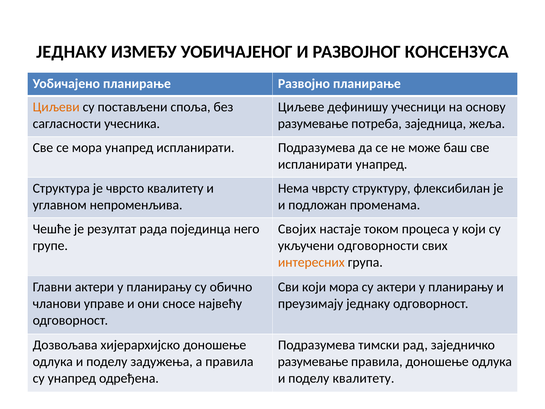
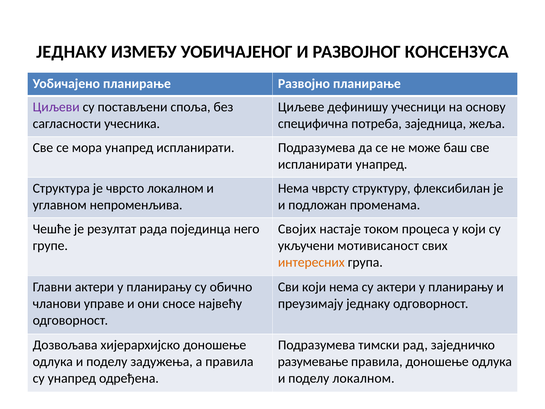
Циљеви colour: orange -> purple (56, 107)
разумевање: разумевање -> специфична (313, 124)
чврсто квалитету: квалитету -> локалном (175, 188)
одговорности: одговорности -> мотивисаност (378, 246)
који мора: мора -> нема (344, 287)
поделу квалитету: квалитету -> локалном (363, 378)
